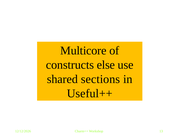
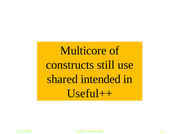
else: else -> still (106, 65)
sections: sections -> intended (101, 79)
